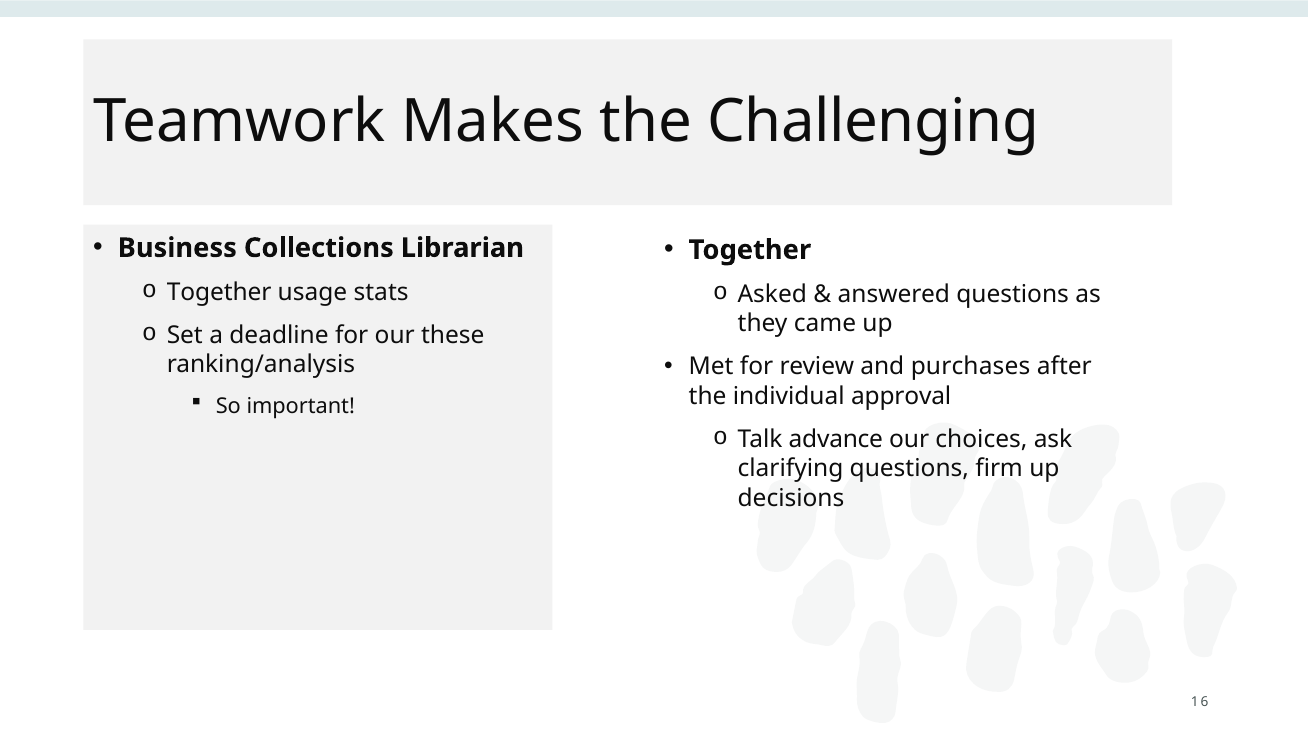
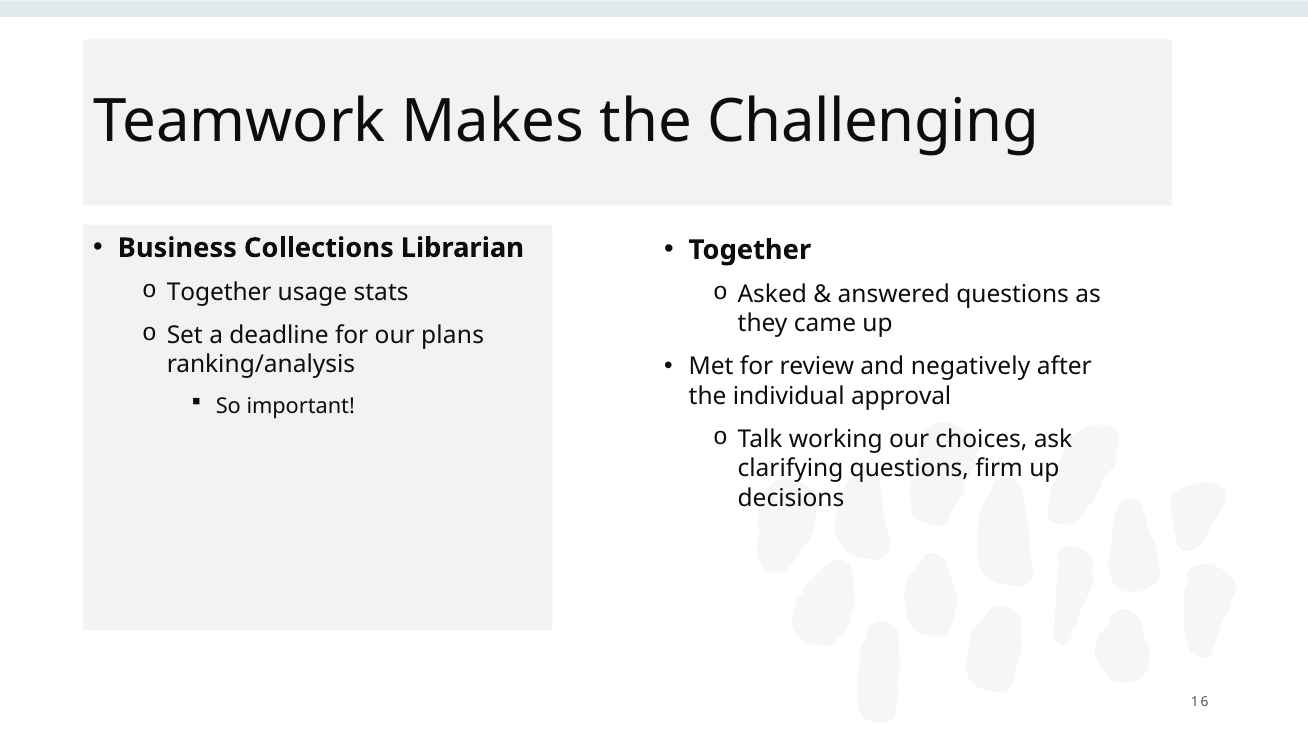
these: these -> plans (453, 335)
purchases: purchases -> negatively (971, 367)
advance: advance -> working (836, 439)
